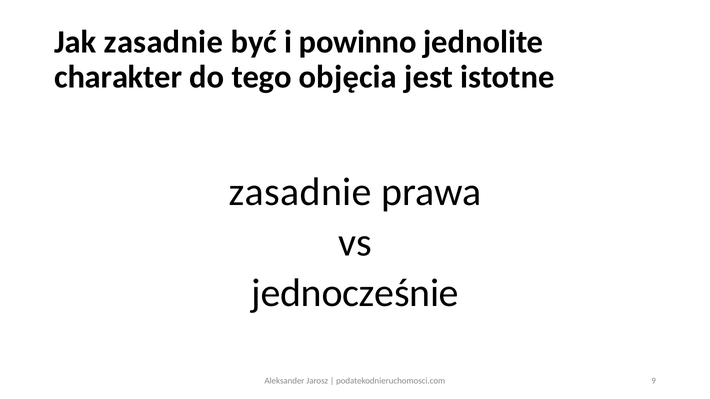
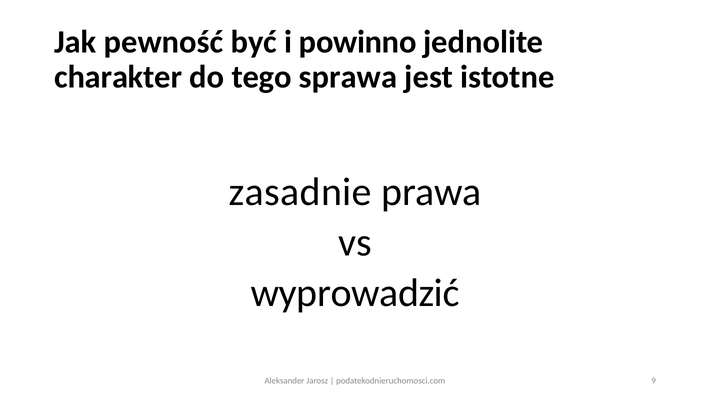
Jak zasadnie: zasadnie -> pewność (164, 42)
objęcia: objęcia -> sprawa (348, 77)
jednocześnie: jednocześnie -> wyprowadzić (355, 293)
